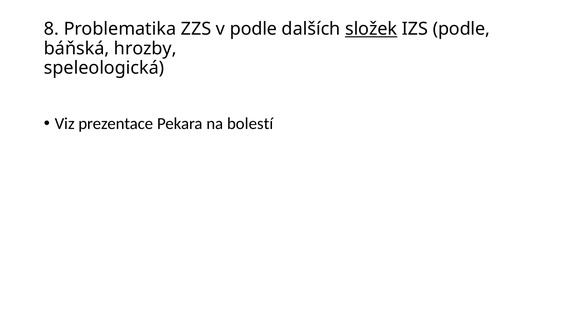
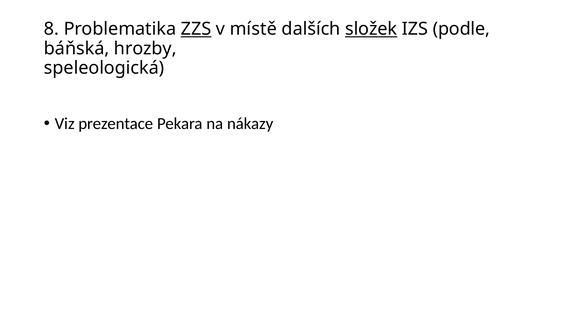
ZZS underline: none -> present (196, 29)
v podle: podle -> místě (253, 29)
bolestí: bolestí -> nákazy (250, 124)
